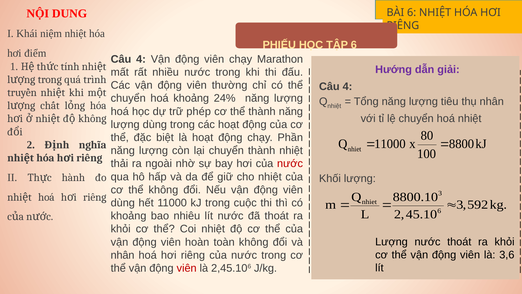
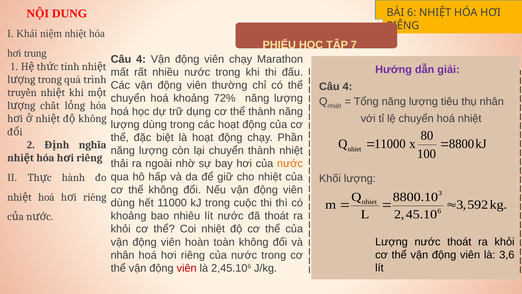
TẬP 6: 6 -> 7 (354, 45)
điểm: điểm -> trung (35, 53)
24%: 24% -> 72% (225, 98)
phép: phép -> dụng (199, 111)
nước colour: red -> orange (290, 163)
